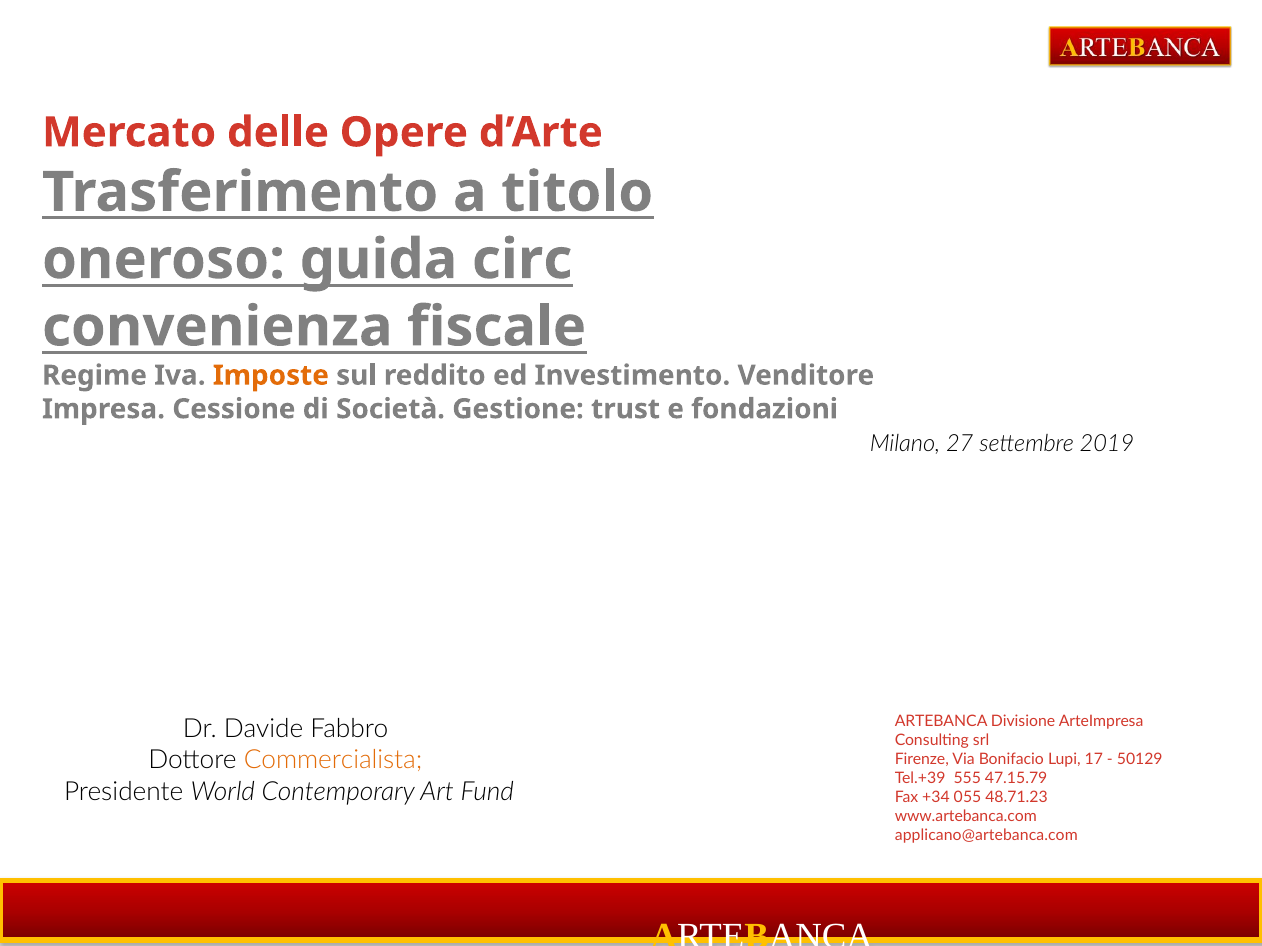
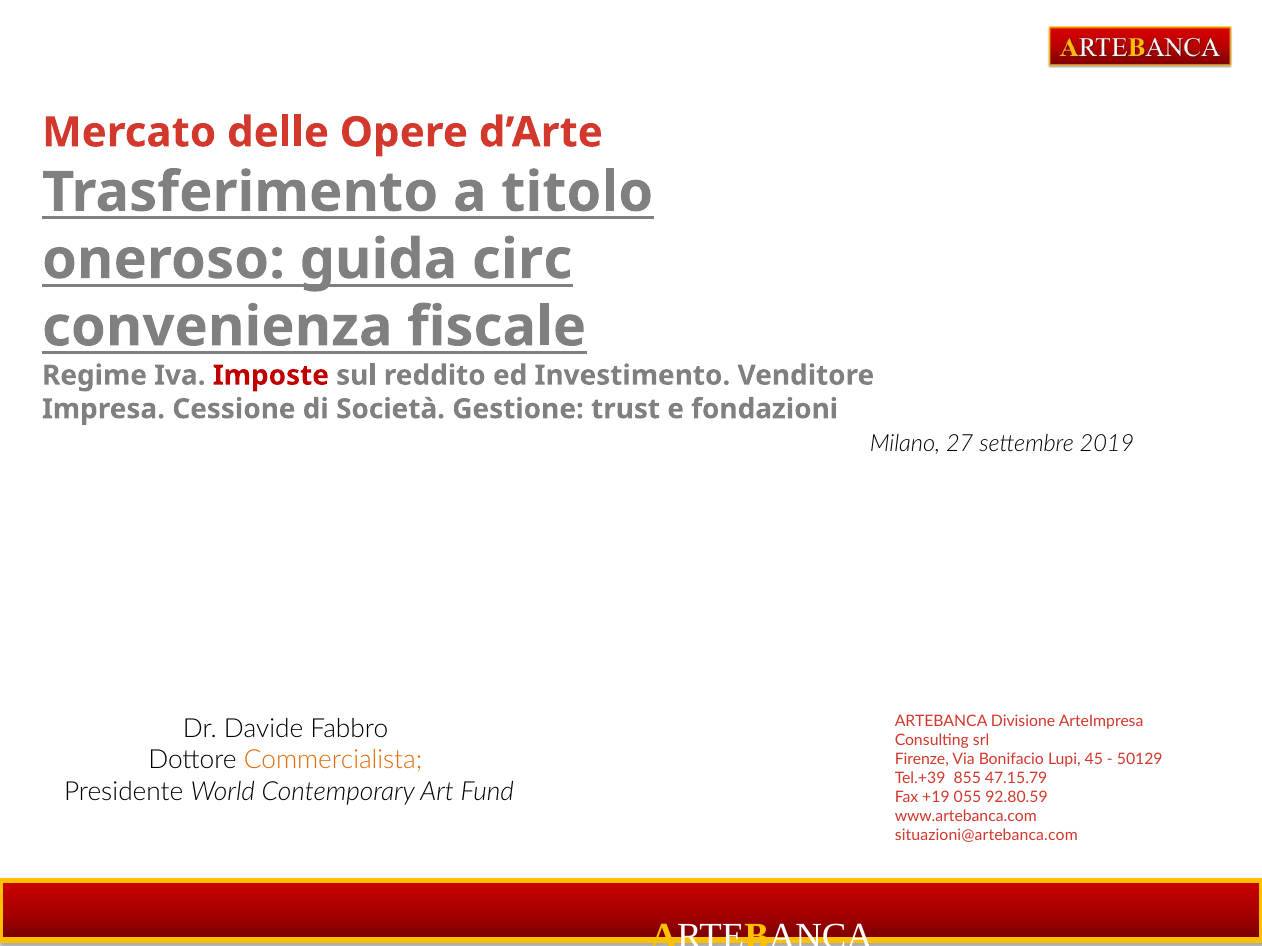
Imposte colour: orange -> red (271, 376)
17: 17 -> 45 (1094, 760)
555: 555 -> 855 (967, 779)
+34: +34 -> +19 (936, 798)
48.71.23: 48.71.23 -> 92.80.59 (1017, 798)
applicano@artebanca.com: applicano@artebanca.com -> situazioni@artebanca.com (986, 836)
